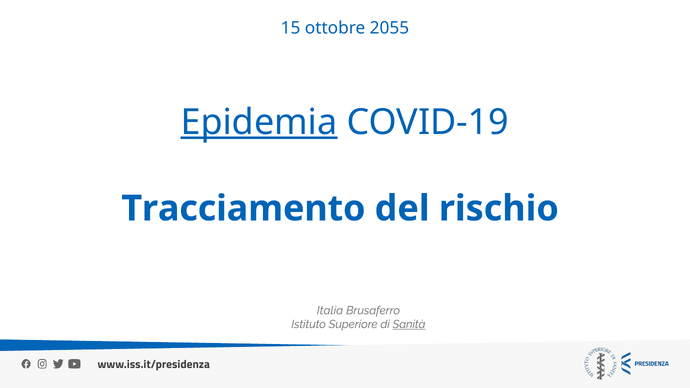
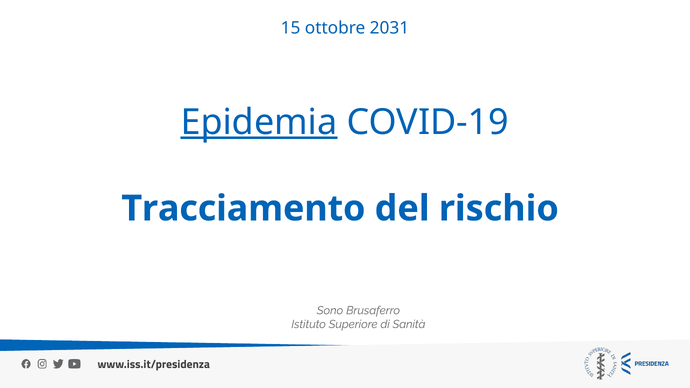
2055: 2055 -> 2031 (389, 28)
Italia: Italia -> Sono (330, 311)
Sanità underline: present -> none (409, 324)
